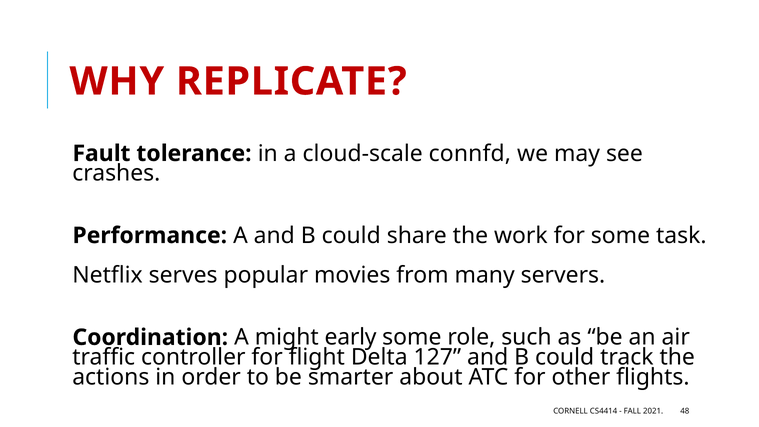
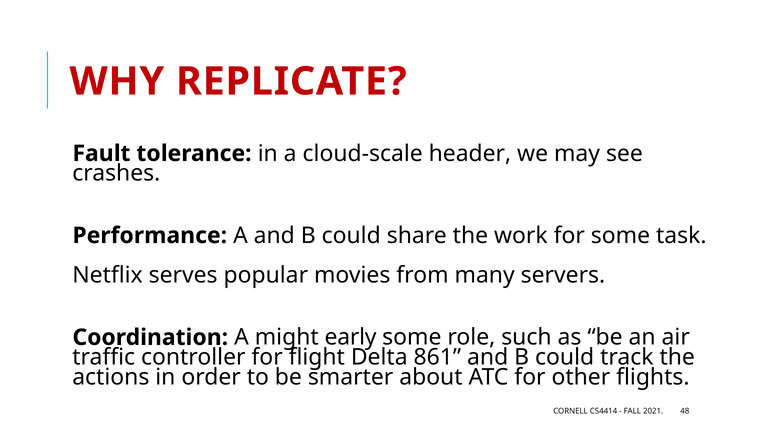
connfd: connfd -> header (470, 153)
127: 127 -> 861 (437, 357)
